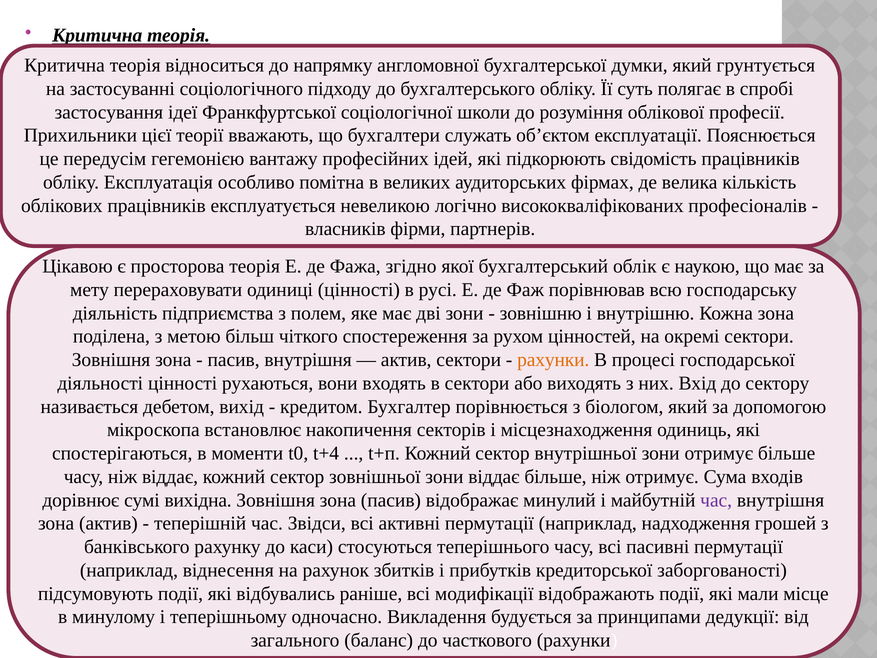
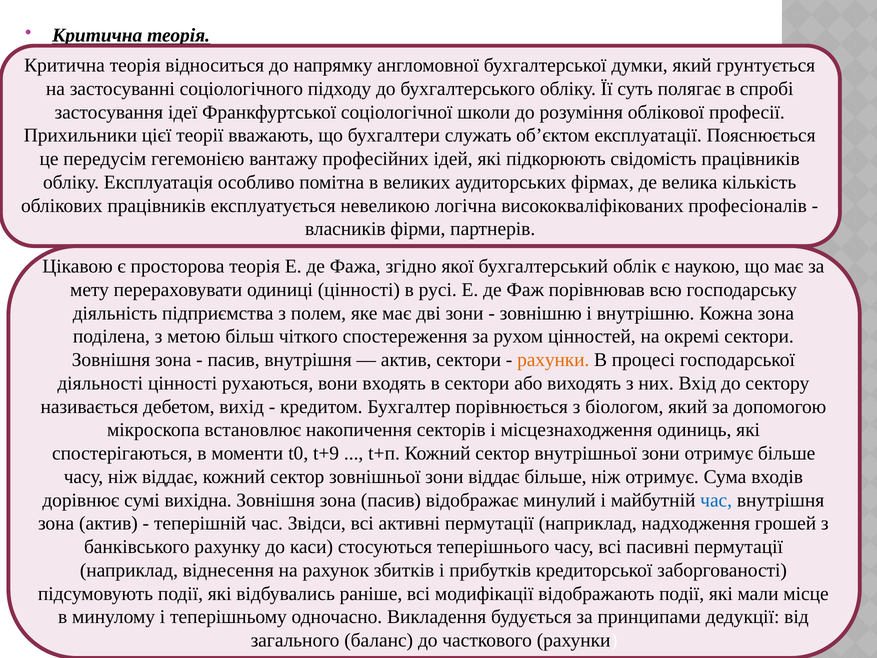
логічно: логічно -> логічна (466, 206)
t+4: t+4 -> t+9 (326, 453)
час colour: purple -> blue (716, 500)
